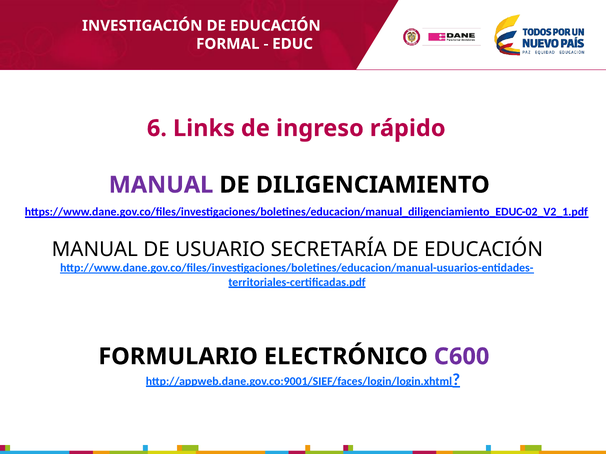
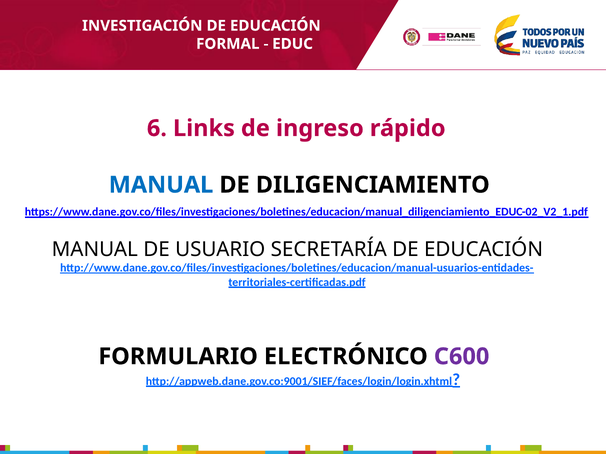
MANUAL colour: purple -> blue (161, 185)
